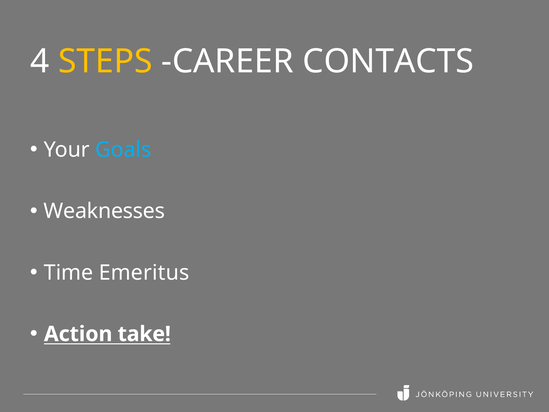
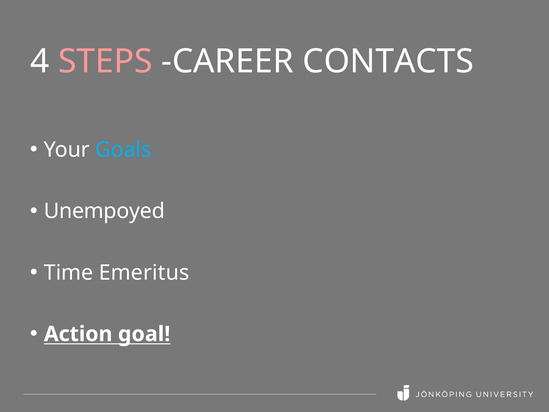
STEPS colour: yellow -> pink (105, 61)
Weaknesses: Weaknesses -> Unempoyed (104, 211)
take: take -> goal (144, 334)
